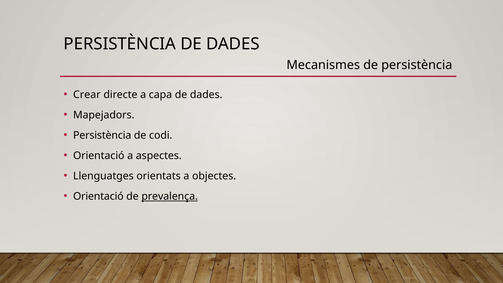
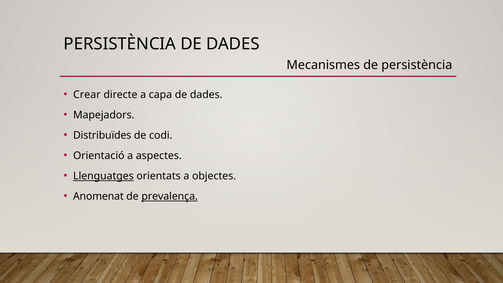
Persistència: Persistència -> Distribuïdes (102, 135)
Llenguatges underline: none -> present (103, 176)
Orientació: Orientació -> Anomenat (98, 196)
